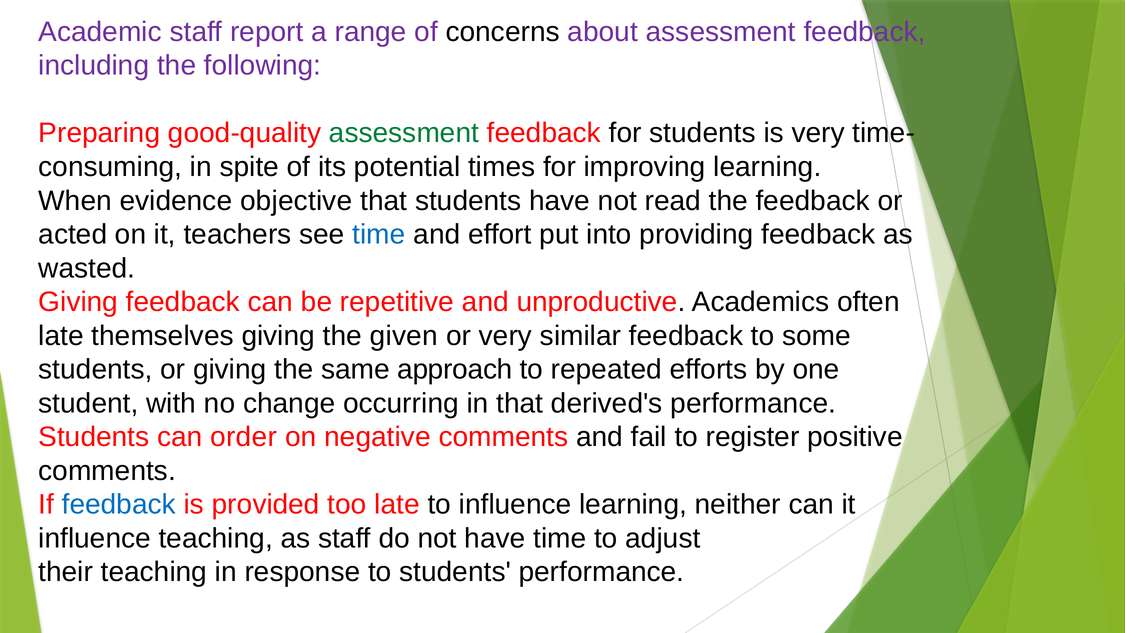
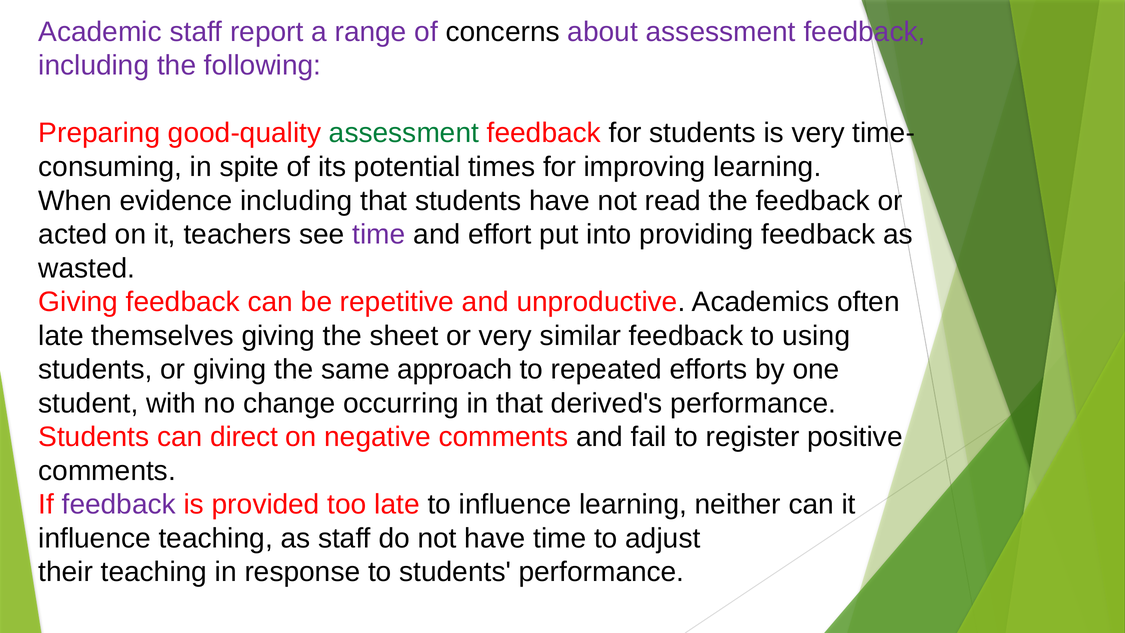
evidence objective: objective -> including (296, 201)
time colour: blue -> purple (379, 234)
given: given -> sheet (404, 336)
some: some -> using (816, 336)
order: order -> direct (244, 437)
feedback colour: blue -> purple (119, 504)
